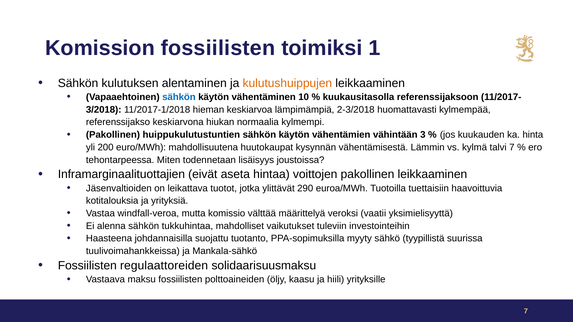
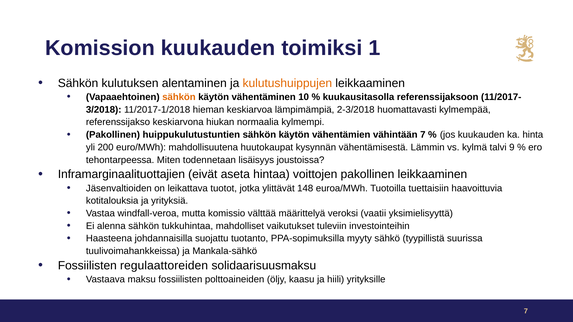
Komission fossiilisten: fossiilisten -> kuukauden (218, 48)
sähkön colour: blue -> orange (179, 97)
vähintään 3: 3 -> 7 (423, 135)
talvi 7: 7 -> 9 (512, 147)
290: 290 -> 148 (305, 188)
